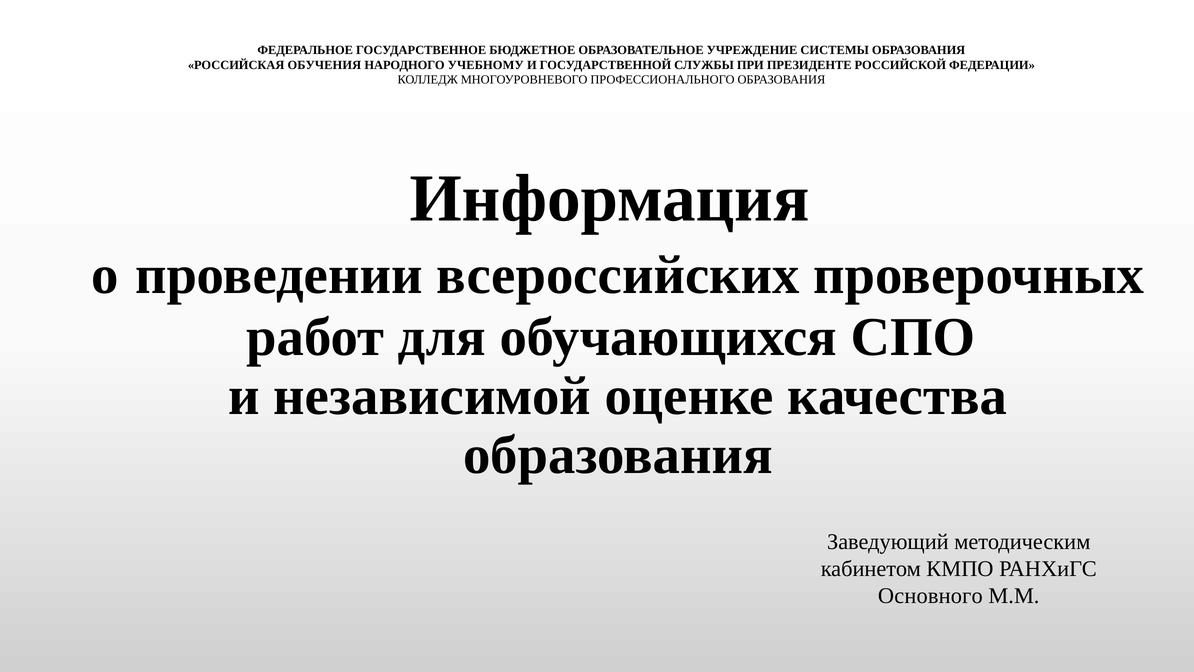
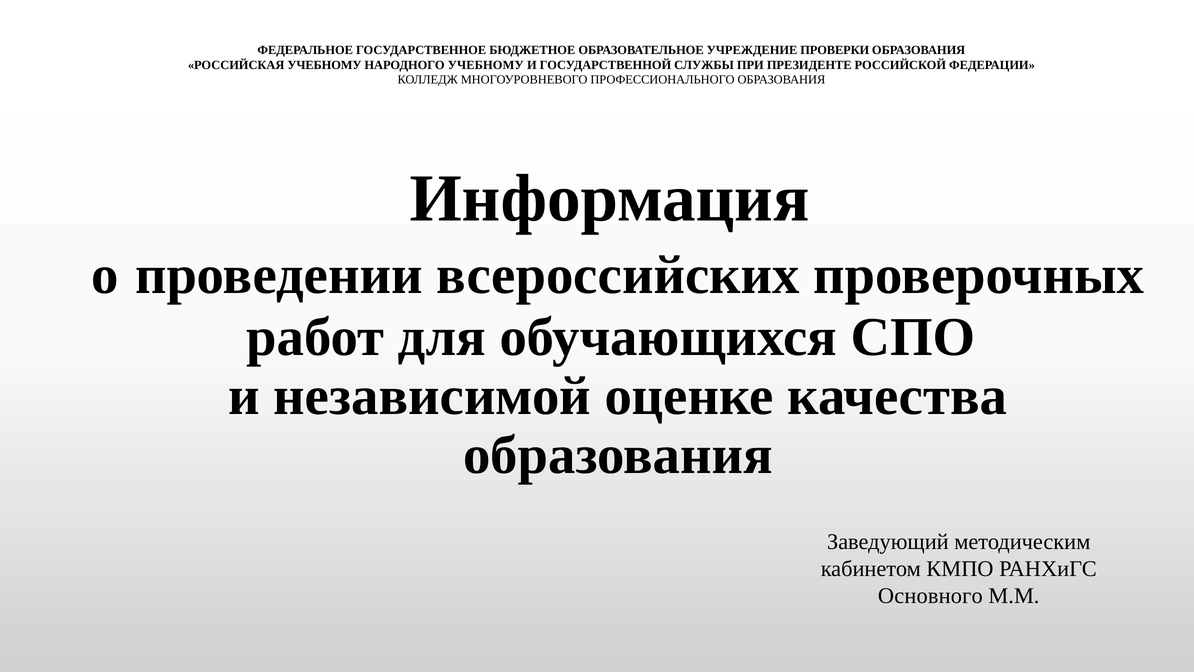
СИСТЕМЫ: СИСТЕМЫ -> ПРОВЕРКИ (835, 50)
РОССИЙСКАЯ ОБУЧЕНИЯ: ОБУЧЕНИЯ -> УЧЕБНОМУ (325, 65)
